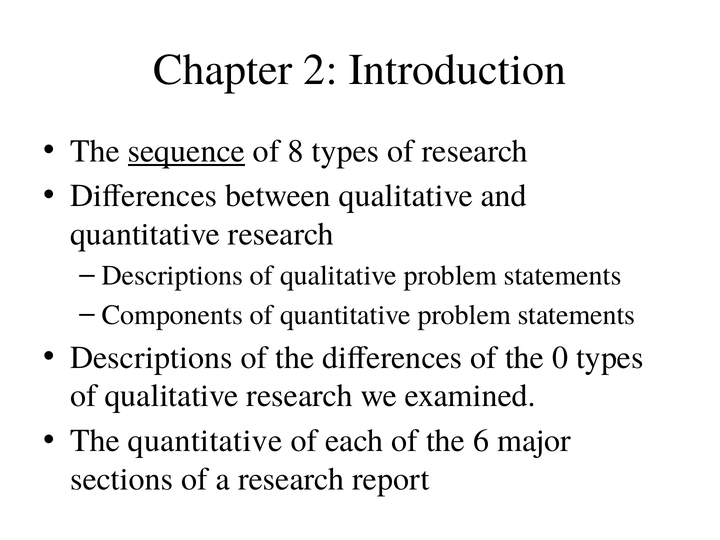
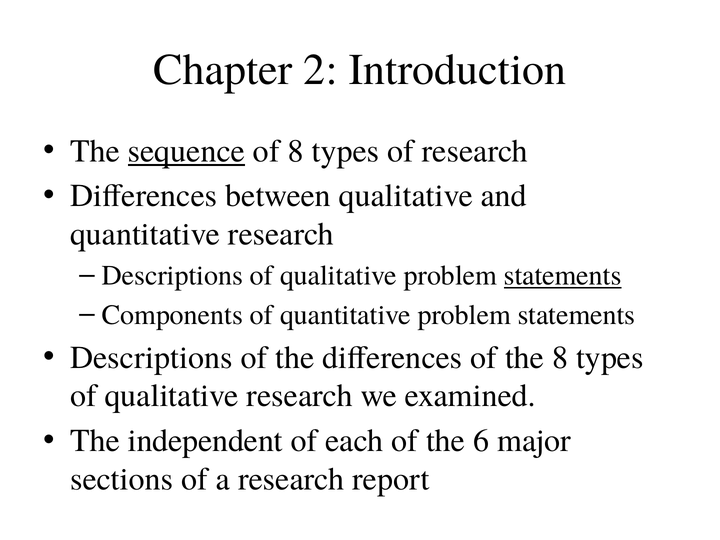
statements underline: none -> present (563, 276)
the 0: 0 -> 8 (560, 357)
The quantitative: quantitative -> independent (205, 441)
